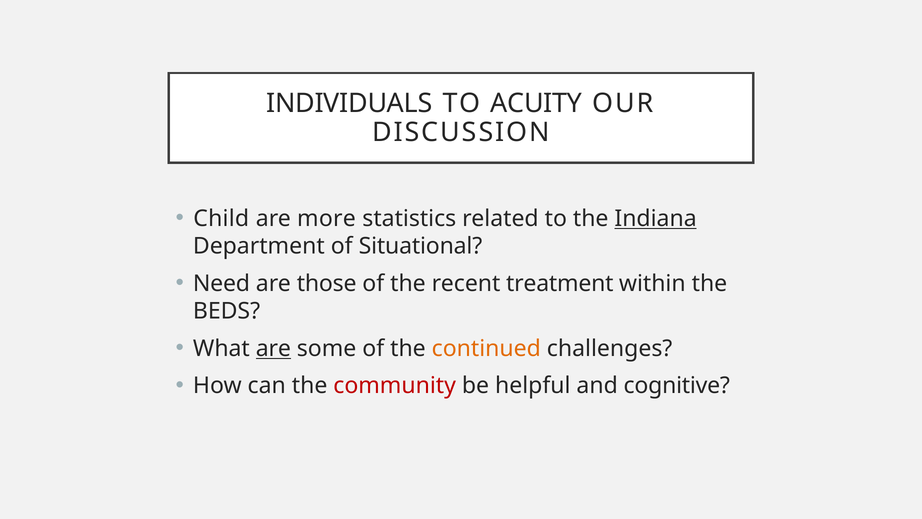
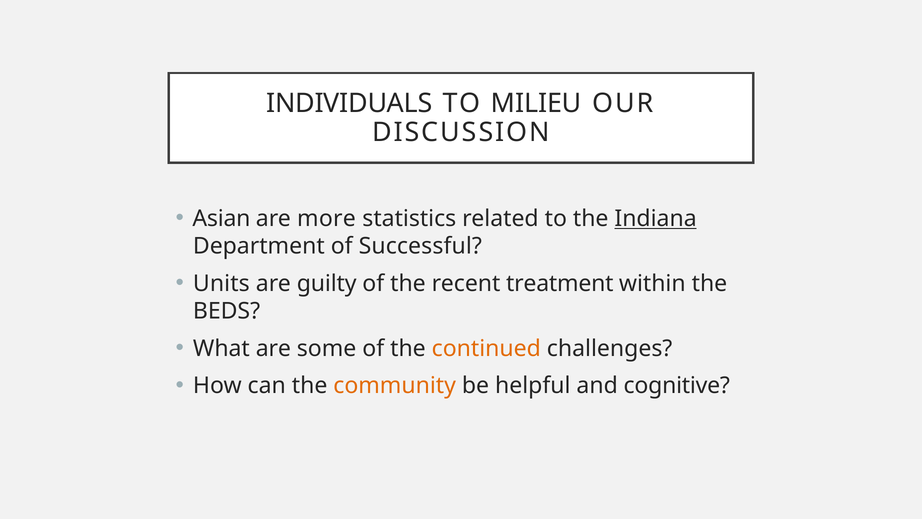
ACUITY: ACUITY -> MILIEU (536, 103)
Child: Child -> Asian (221, 218)
Situational: Situational -> Successful (420, 246)
Need: Need -> Units (221, 283)
those: those -> guilty (327, 283)
are underline: present -> none (273, 348)
community colour: red -> orange (395, 386)
